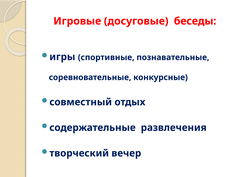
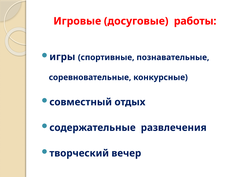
беседы: беседы -> работы (195, 21)
